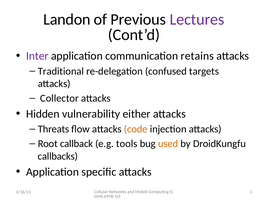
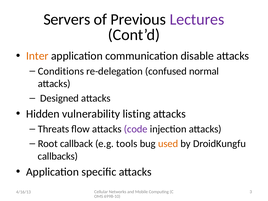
Landon: Landon -> Servers (67, 20)
Inter colour: purple -> orange (37, 56)
retains: retains -> disable (197, 56)
Traditional: Traditional -> Conditions (61, 71)
targets: targets -> normal (204, 71)
Collector: Collector -> Designed (60, 98)
either: either -> listing (137, 114)
code colour: orange -> purple (136, 129)
